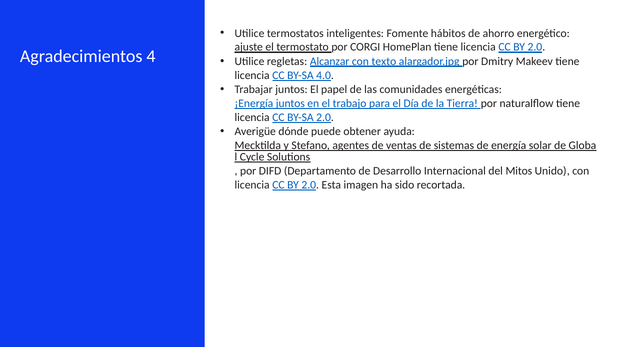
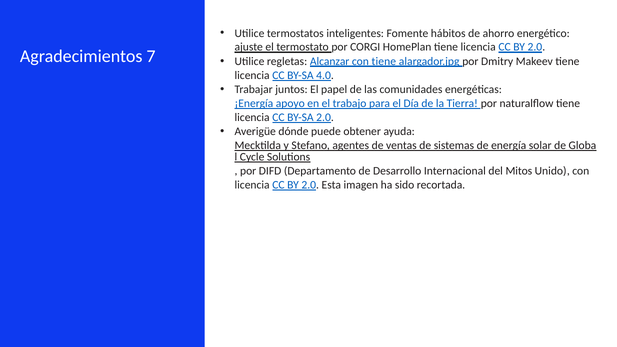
4: 4 -> 7 (151, 56)
con texto: texto -> tiene (384, 61)
¡Energía juntos: juntos -> apoyo (290, 103)
